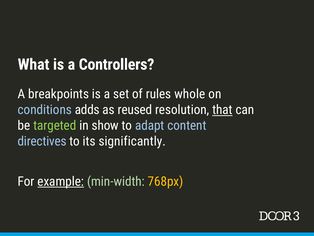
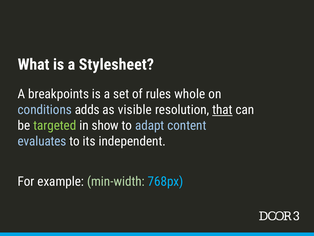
Controllers: Controllers -> Stylesheet (116, 64)
reused: reused -> visible (135, 110)
directives: directives -> evaluates (42, 141)
significantly: significantly -> independent (132, 141)
example underline: present -> none (61, 181)
768px colour: yellow -> light blue (166, 181)
